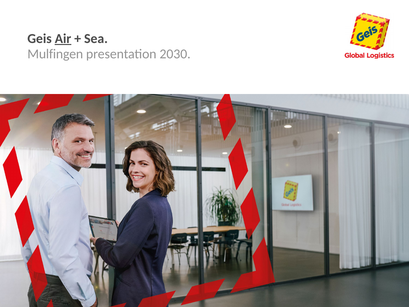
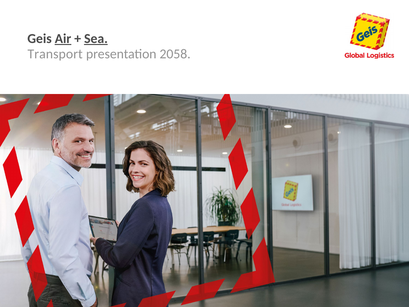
Sea underline: none -> present (96, 39)
Mulfingen: Mulfingen -> Transport (55, 54)
2030: 2030 -> 2058 (175, 54)
